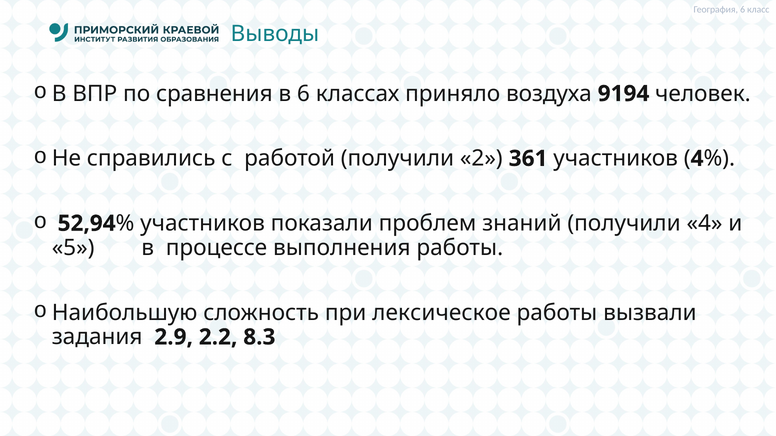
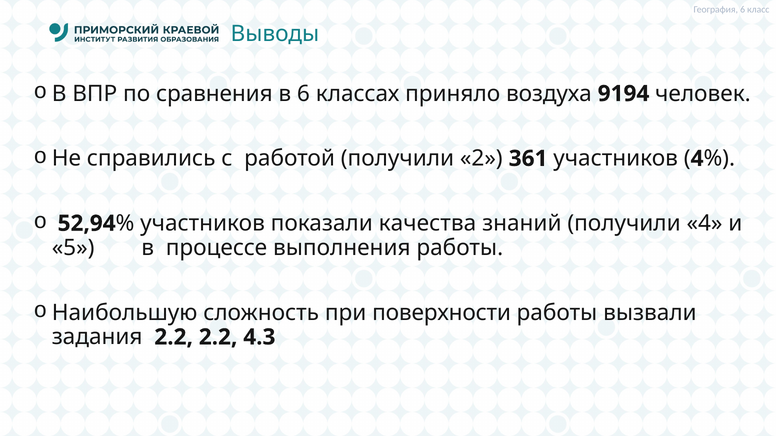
проблем: проблем -> качества (427, 224)
лексическое: лексическое -> поверхности (442, 313)
задания 2.9: 2.9 -> 2.2 (174, 337)
8.3: 8.3 -> 4.3 (259, 337)
